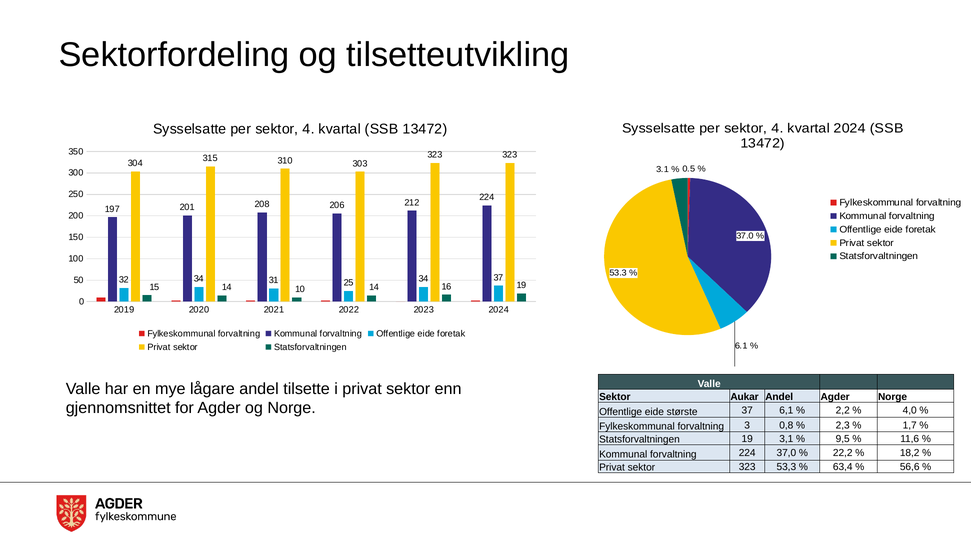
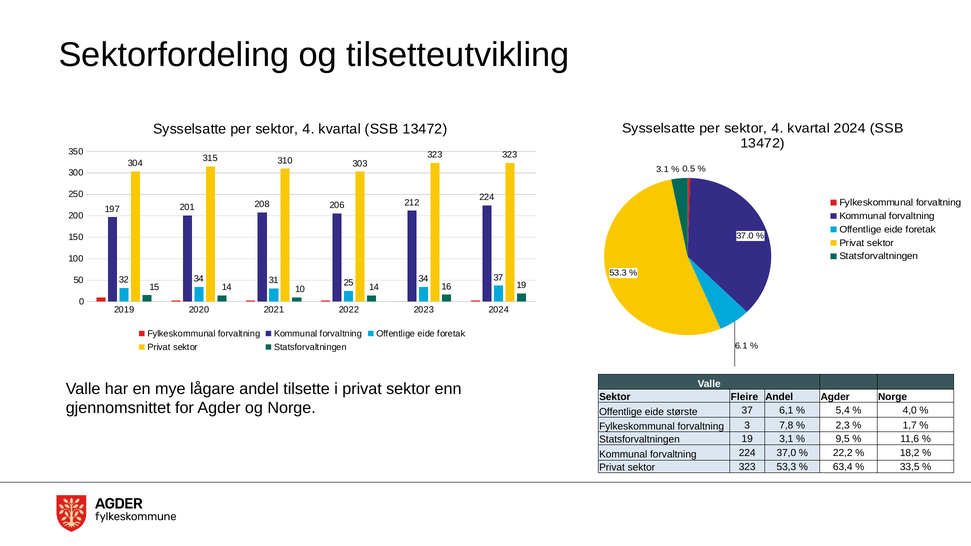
Aukar: Aukar -> Fleire (744, 397)
2,2: 2,2 -> 5,4 (843, 410)
0,8: 0,8 -> 7,8 (786, 425)
56,6: 56,6 -> 33,5 (910, 467)
